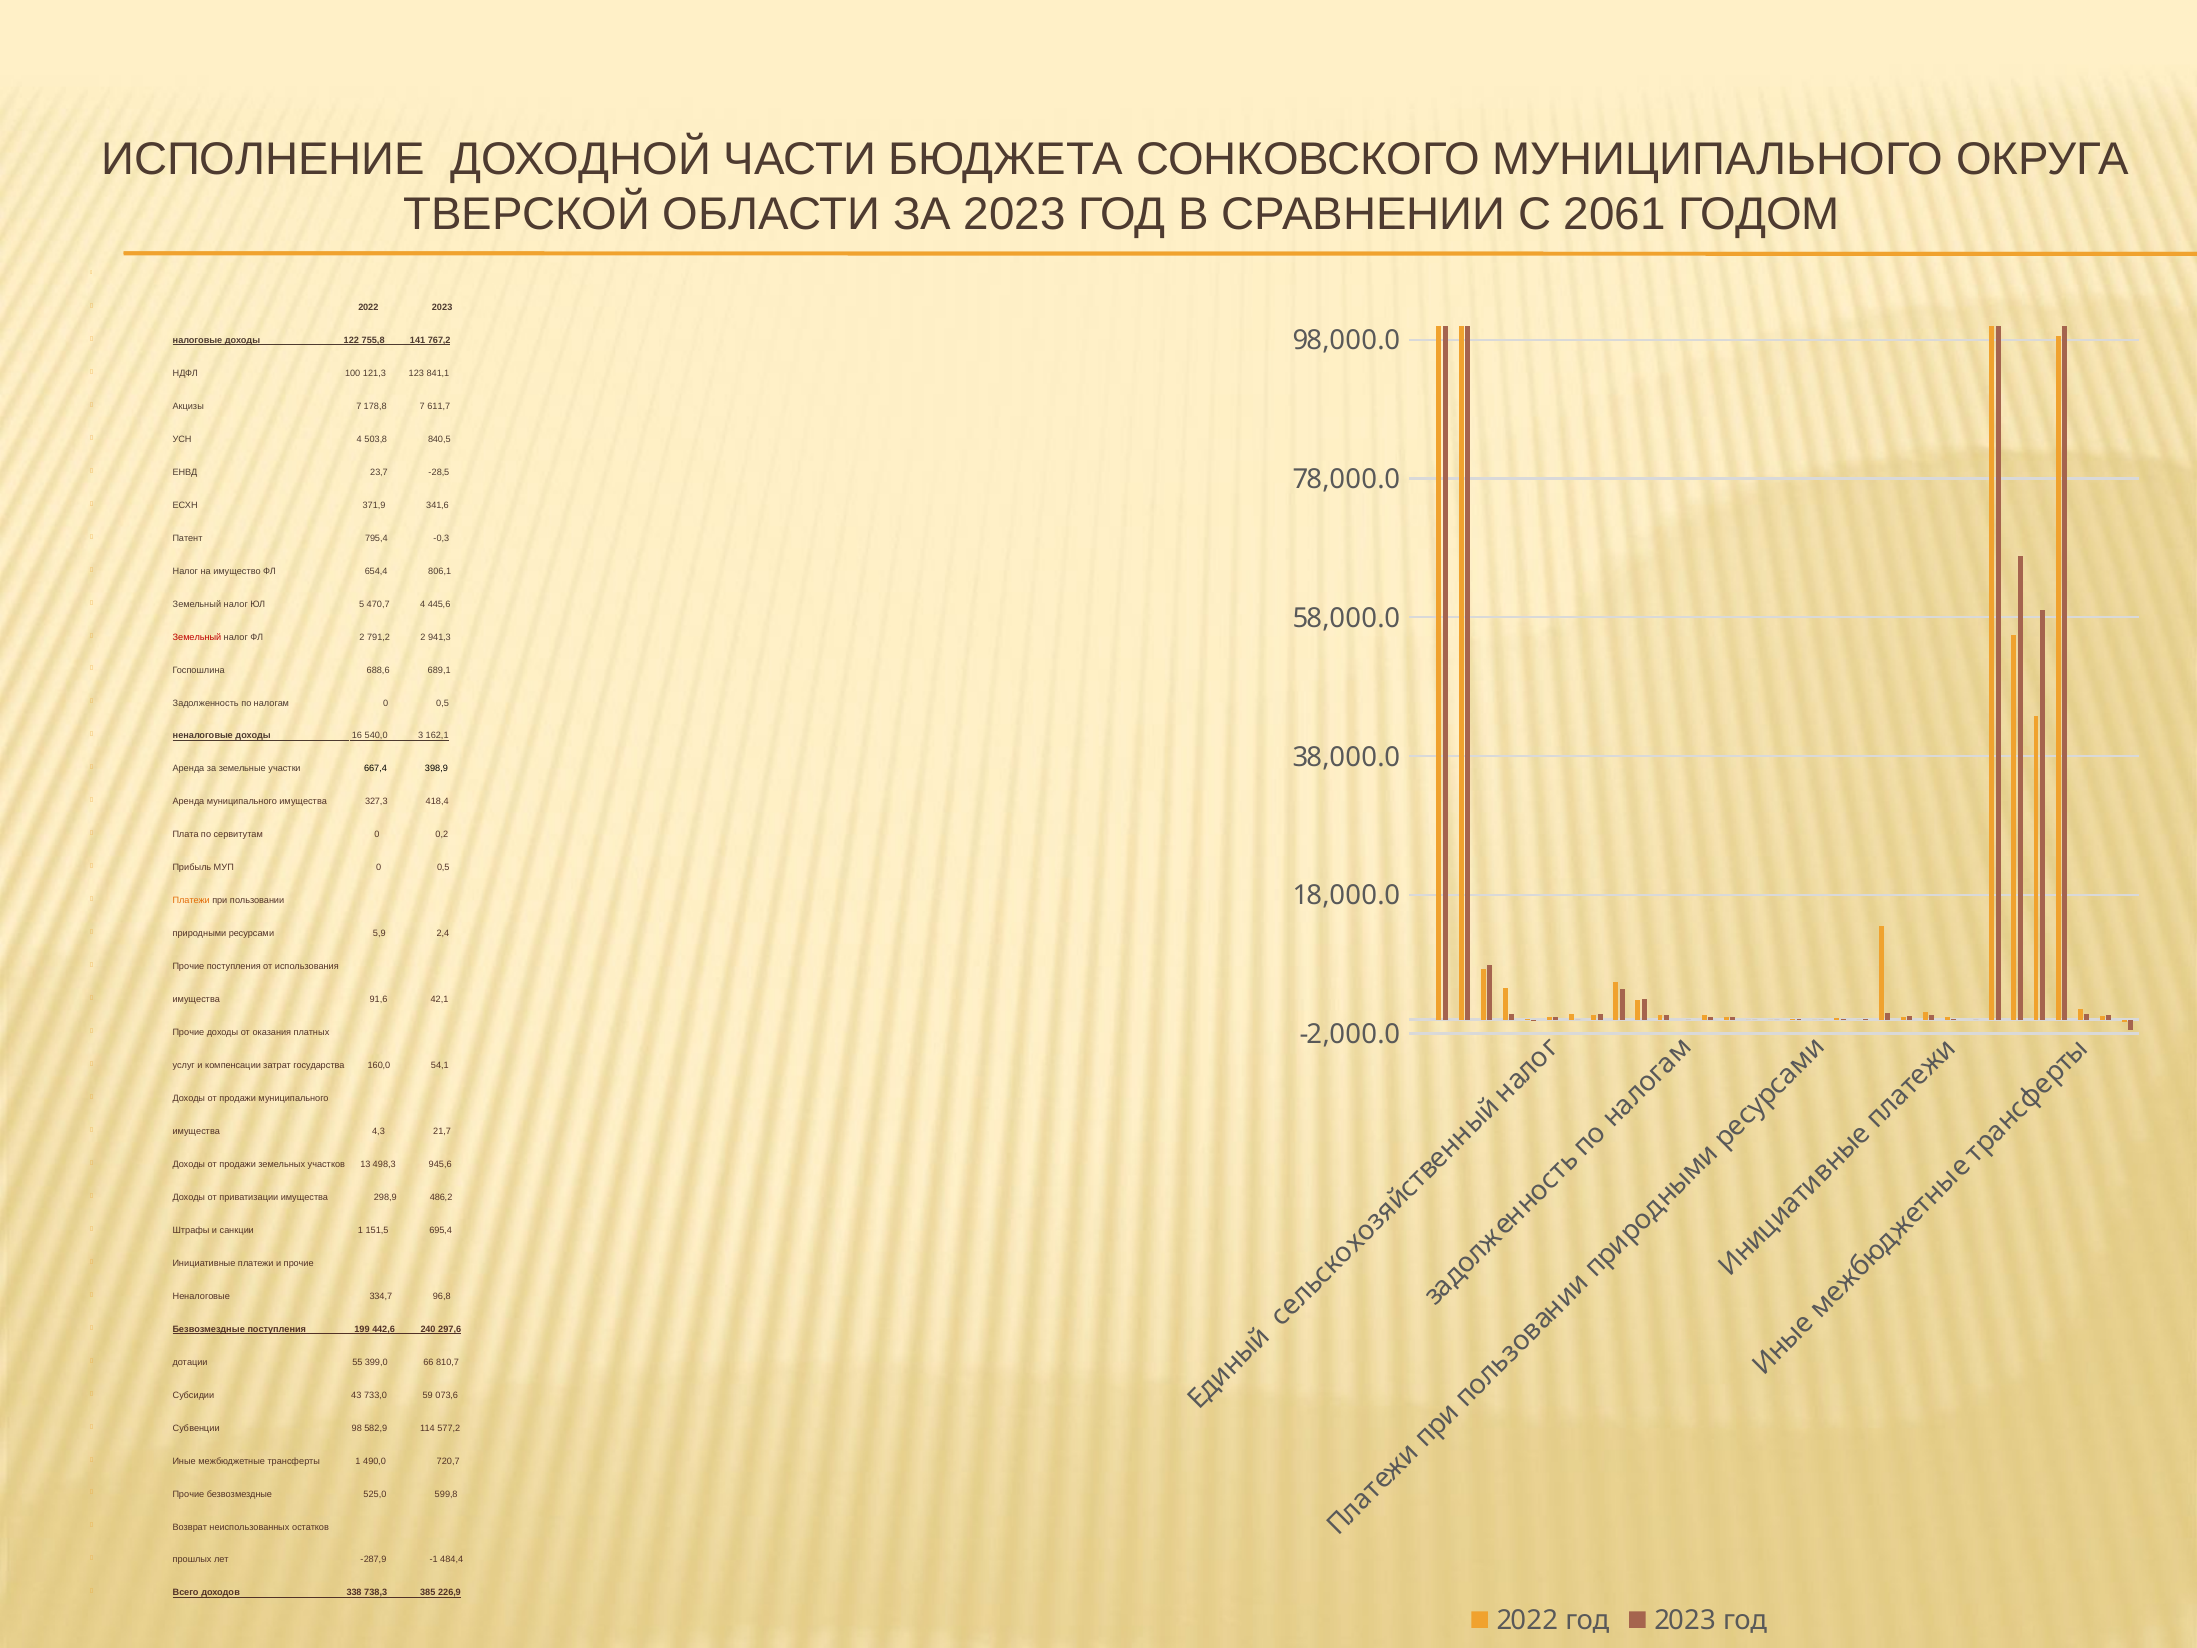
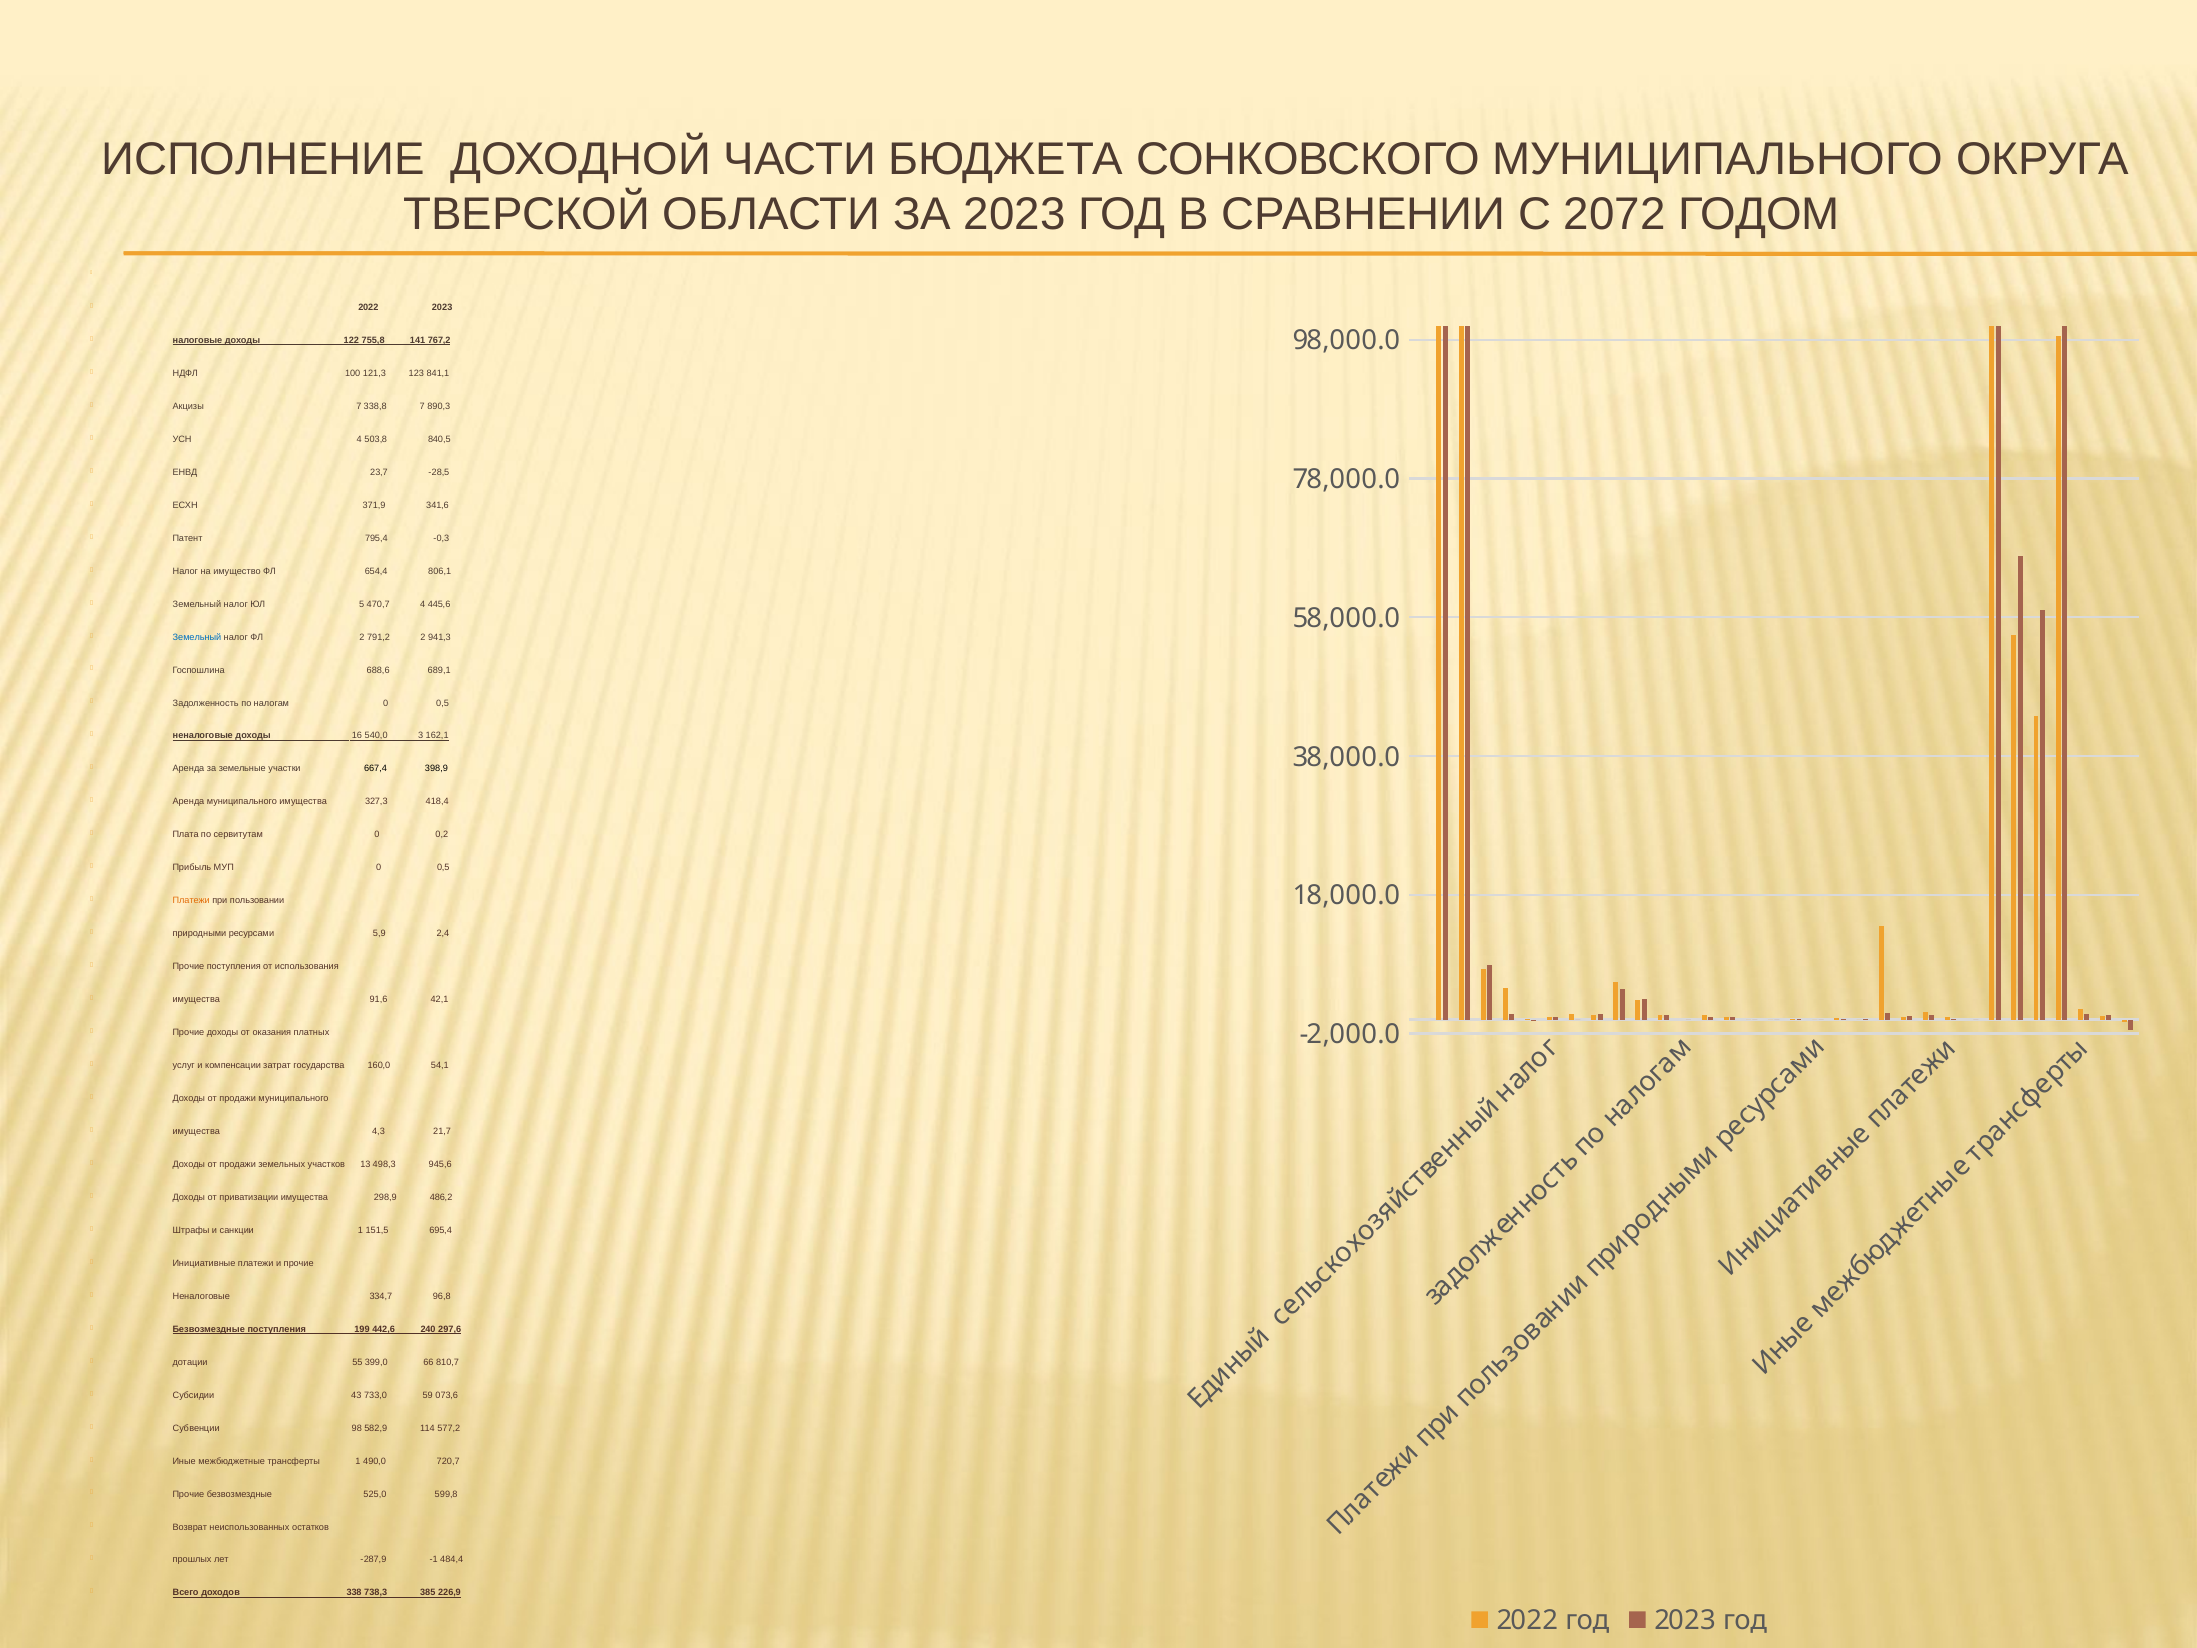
2061: 2061 -> 2072 (1615, 214)
178,8: 178,8 -> 338,8 (375, 406)
611,7: 611,7 -> 890,3 (439, 406)
Земельный colour: red -> blue (197, 637)
